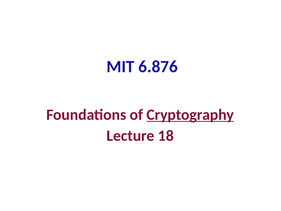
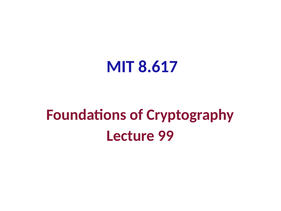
6.876: 6.876 -> 8.617 (158, 66)
Cryptography underline: present -> none (190, 115)
18: 18 -> 99 (166, 136)
